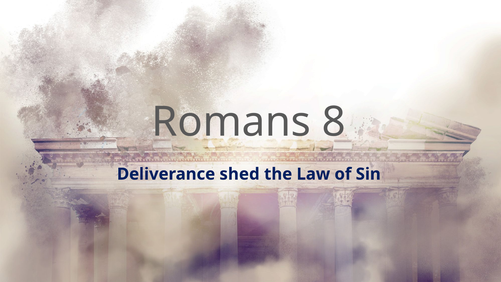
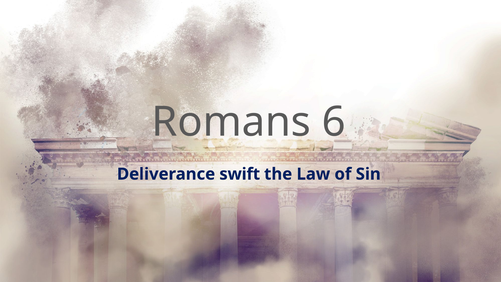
8: 8 -> 6 (334, 122)
shed: shed -> swift (240, 174)
